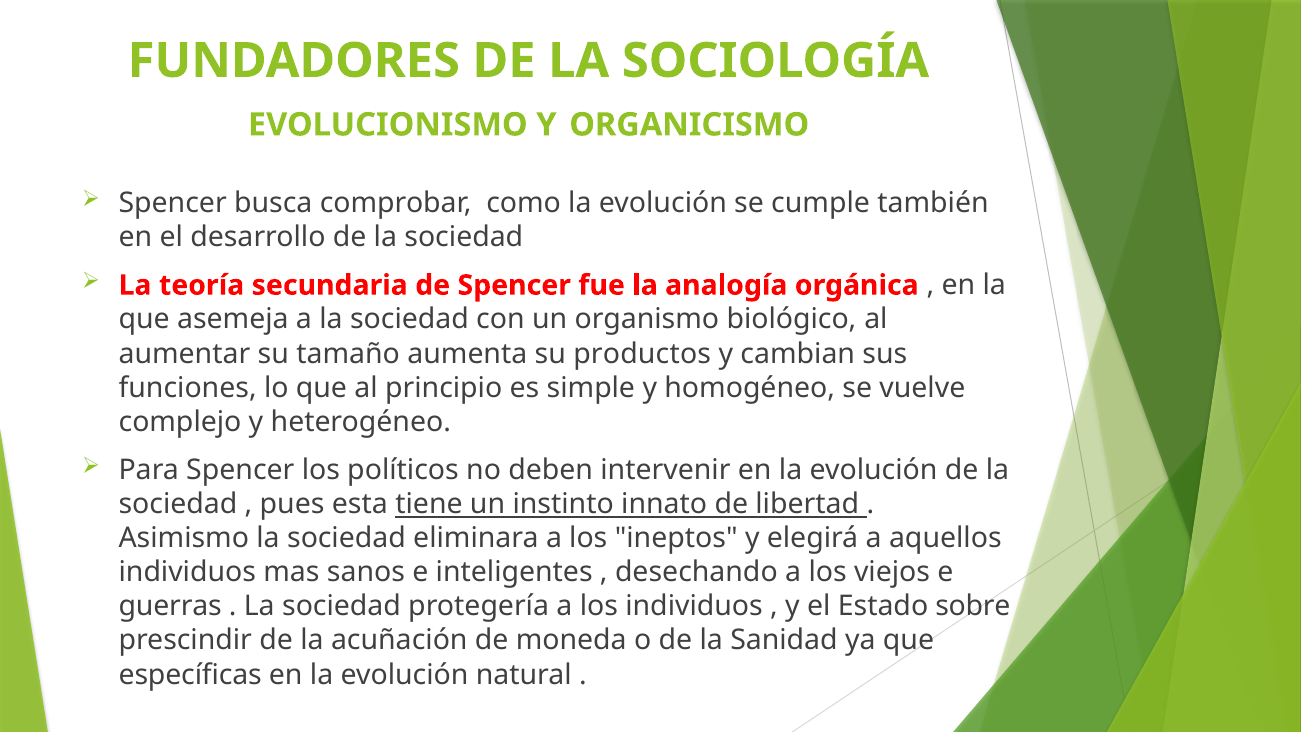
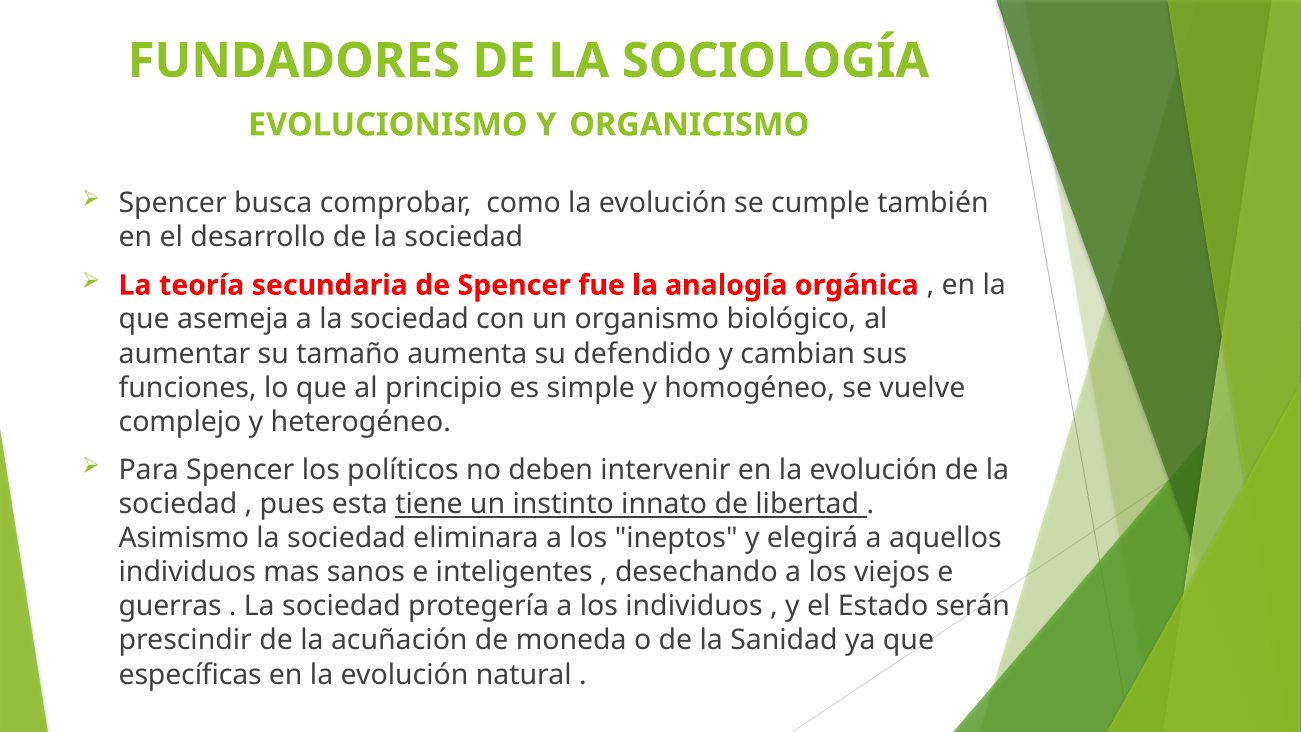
productos: productos -> defendido (642, 354)
sobre: sobre -> serán (973, 606)
